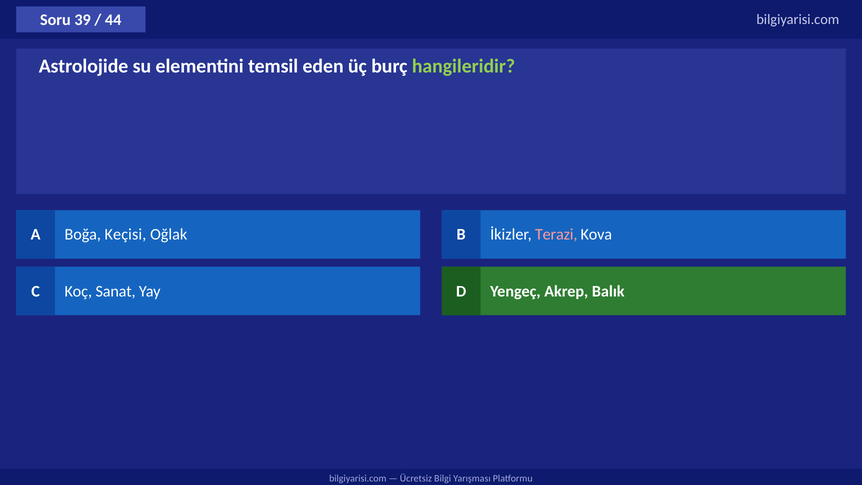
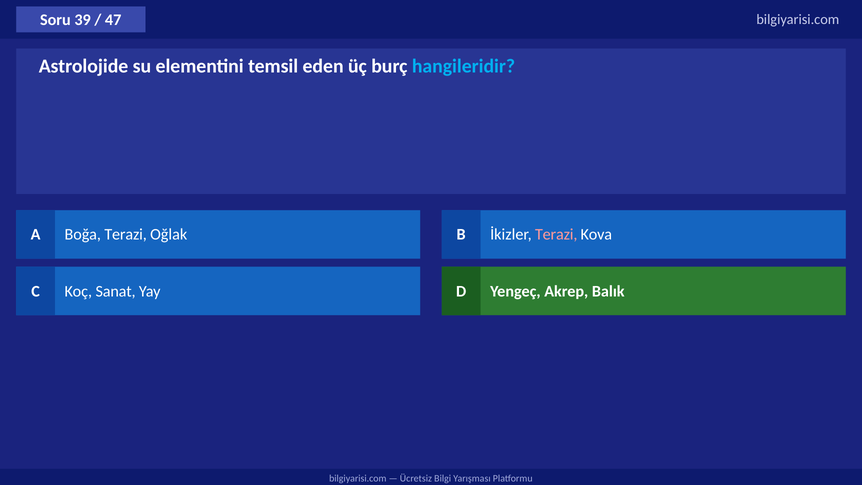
44: 44 -> 47 (113, 20)
hangileridir colour: light green -> light blue (463, 66)
Boğa Keçisi: Keçisi -> Terazi (126, 235)
